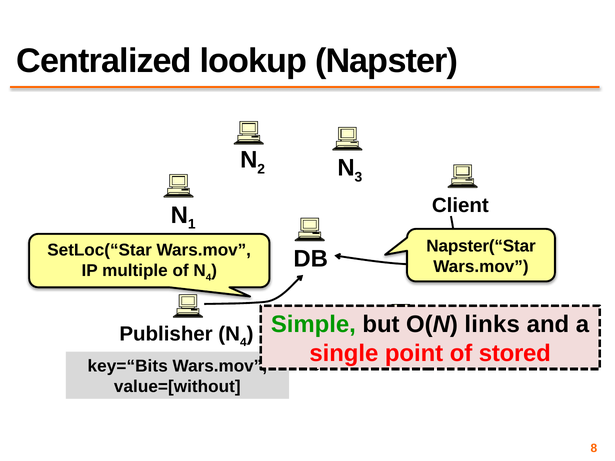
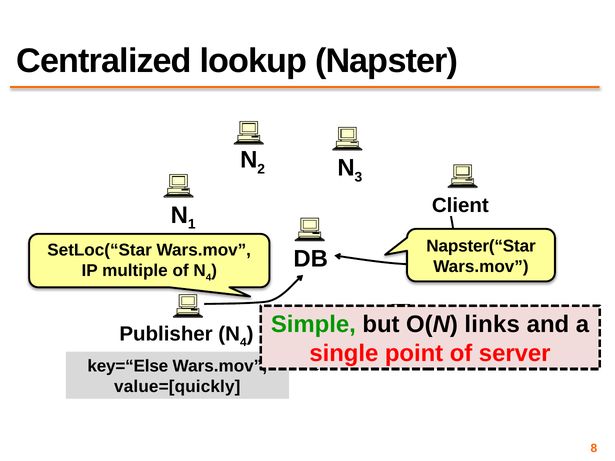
stored: stored -> server (515, 353)
key=“Bits: key=“Bits -> key=“Else (128, 366)
value=[without: value=[without -> value=[quickly (177, 387)
